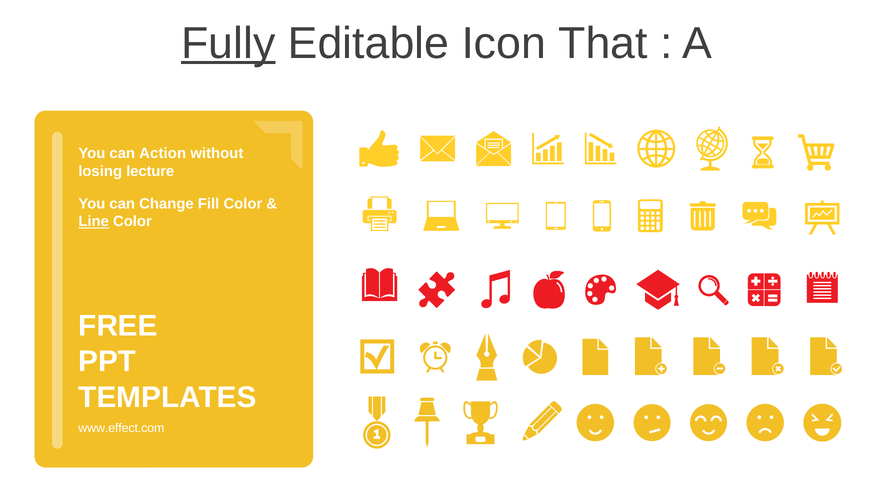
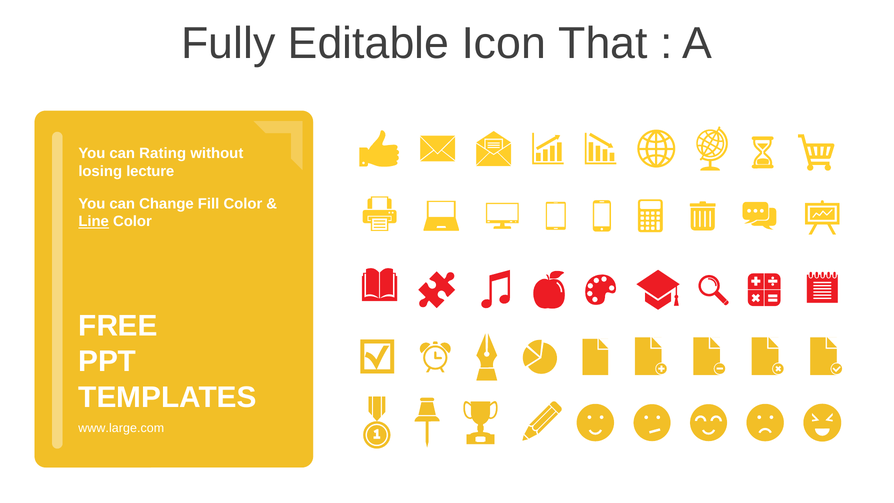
Fully underline: present -> none (228, 43)
Action: Action -> Rating (163, 153)
www.effect.com: www.effect.com -> www.large.com (121, 428)
